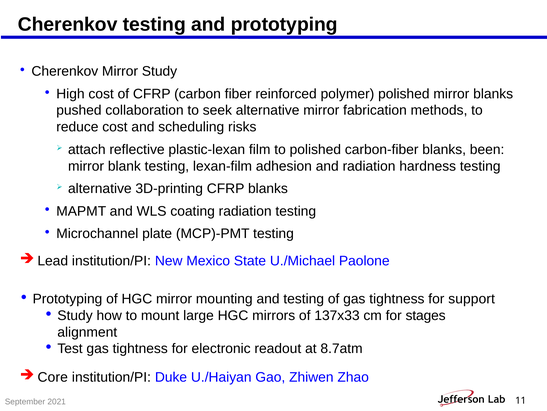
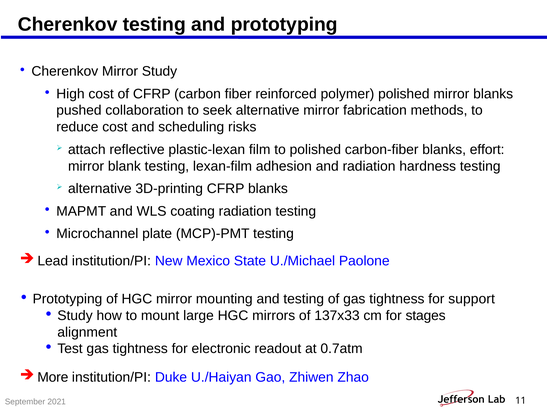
been: been -> effort (487, 149)
8.7atm: 8.7atm -> 0.7atm (342, 348)
Core: Core -> More (53, 377)
